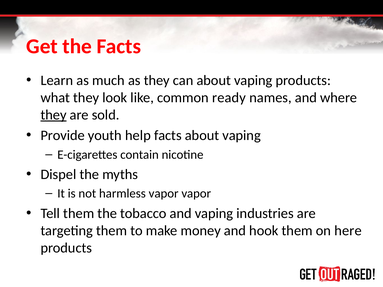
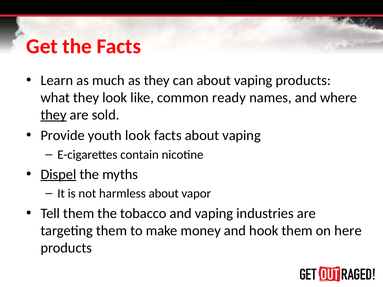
youth help: help -> look (138, 136)
Dispel underline: none -> present (58, 175)
harmless vapor: vapor -> about (164, 194)
